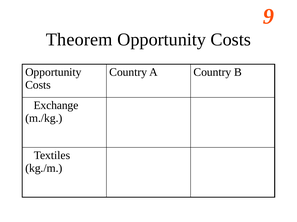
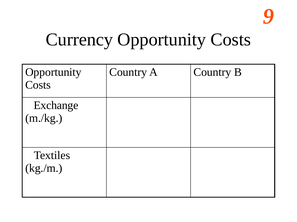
Theorem: Theorem -> Currency (79, 40)
